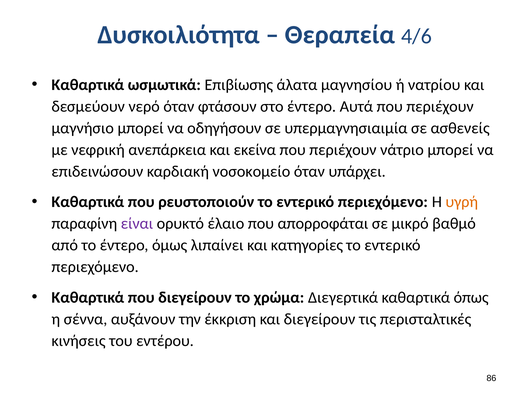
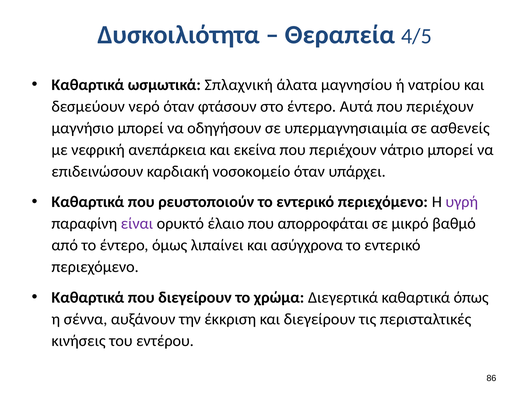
4/6: 4/6 -> 4/5 (416, 36)
Επιβίωσης: Επιβίωσης -> Σπλαχνική (239, 85)
υγρή colour: orange -> purple (462, 202)
κατηγορίες: κατηγορίες -> ασύγχρονα (307, 245)
